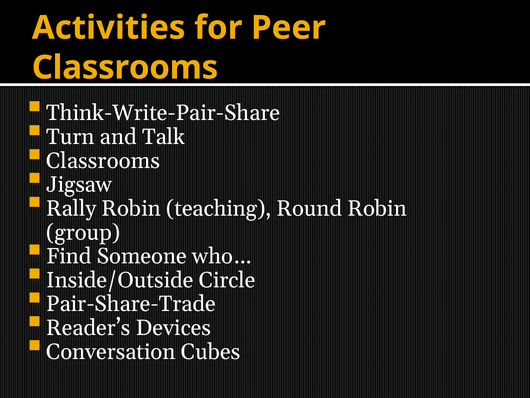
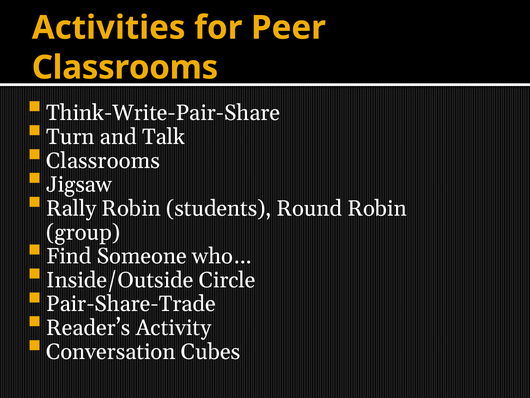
teaching: teaching -> students (219, 208)
Devices: Devices -> Activity (173, 327)
